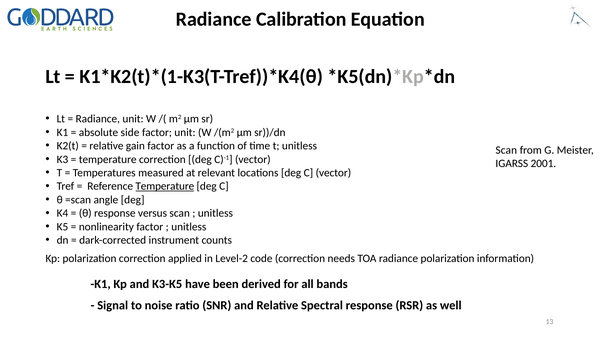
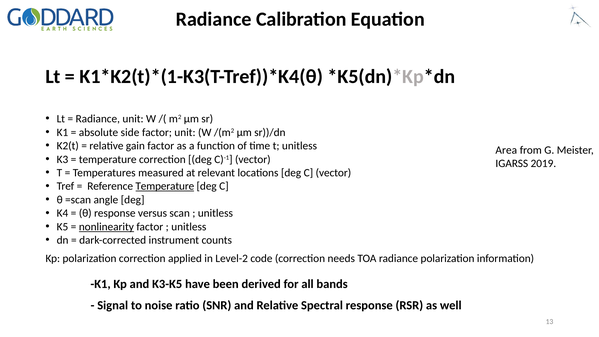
Scan: Scan -> Area (506, 150)
2001: 2001 -> 2019 (543, 163)
nonlinearity underline: none -> present (106, 227)
